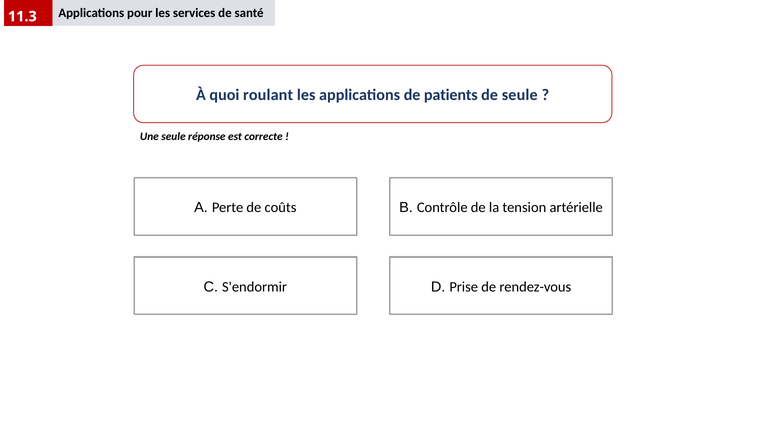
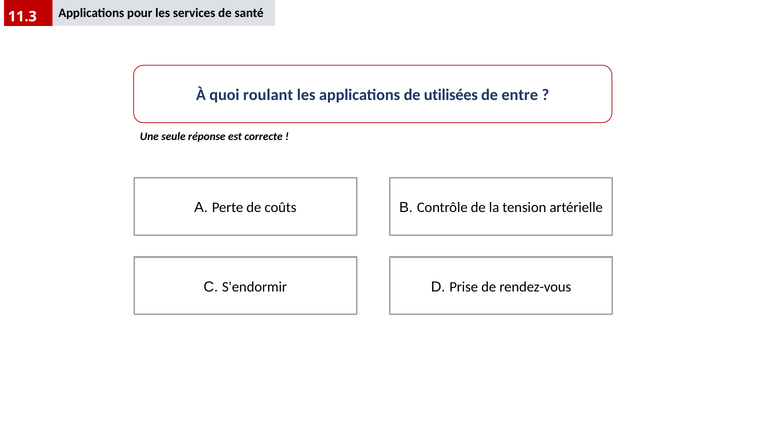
patients: patients -> utilisées (451, 95)
de seule: seule -> entre (520, 95)
